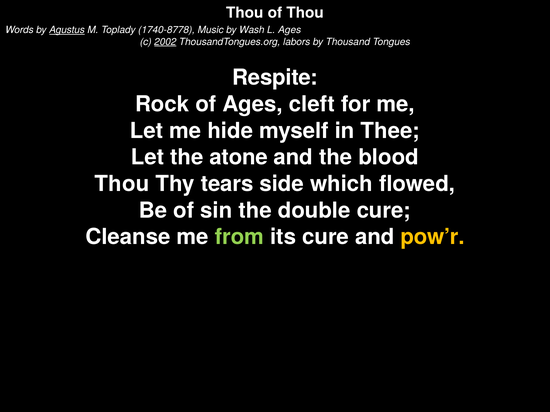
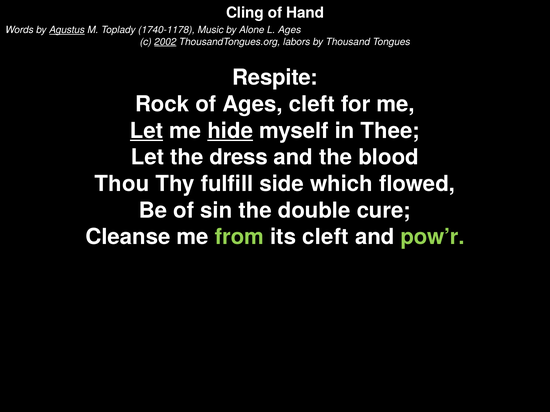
Thou: Thou -> Cling (245, 13)
of Thou: Thou -> Hand (305, 13)
1740-8778: 1740-8778 -> 1740-1178 (167, 30)
Wash: Wash -> Alone (252, 30)
Let underline: none -> present (147, 131)
hide underline: none -> present (230, 131)
atone: atone -> dress (239, 157)
tears: tears -> fulfill (227, 184)
its cure: cure -> cleft (325, 237)
pow’r colour: yellow -> light green (432, 237)
